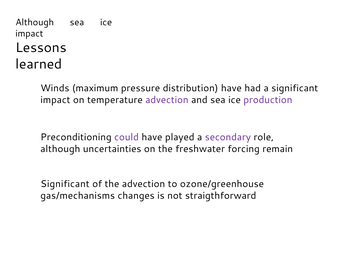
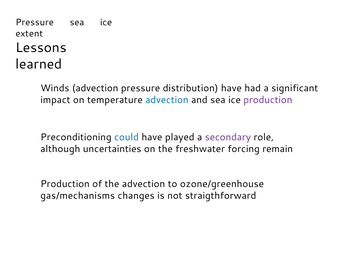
Although: Although -> Pressure (35, 22)
impact: impact -> extent (29, 33)
Winds maximum: maximum -> advection (95, 88)
advection colour: purple -> blue (167, 100)
could colour: purple -> blue (127, 137)
Significant: Significant -> Production (65, 184)
